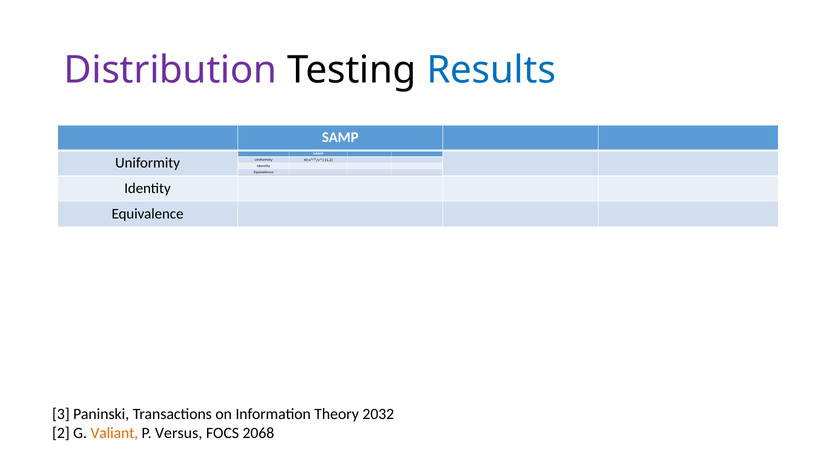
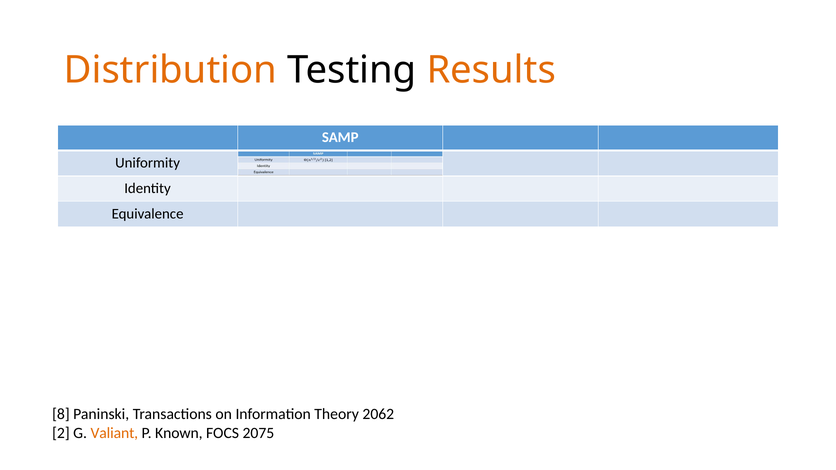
Distribution colour: purple -> orange (170, 70)
Results colour: blue -> orange (491, 70)
3: 3 -> 8 (61, 414)
2032: 2032 -> 2062 (378, 414)
Versus: Versus -> Known (179, 433)
2068: 2068 -> 2075 (258, 433)
